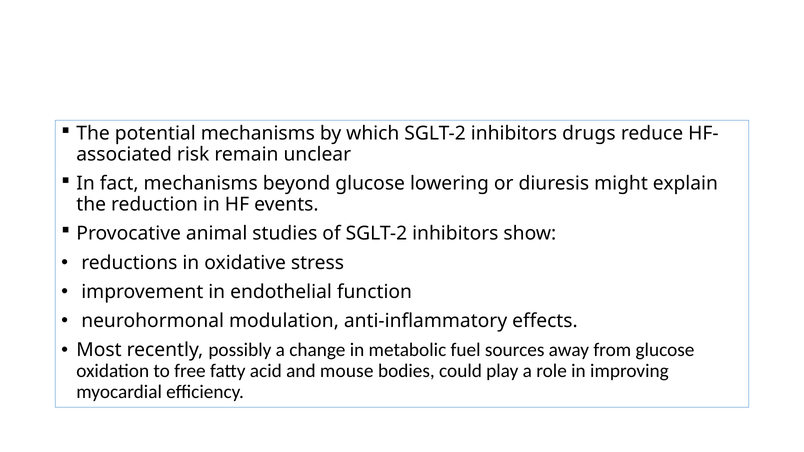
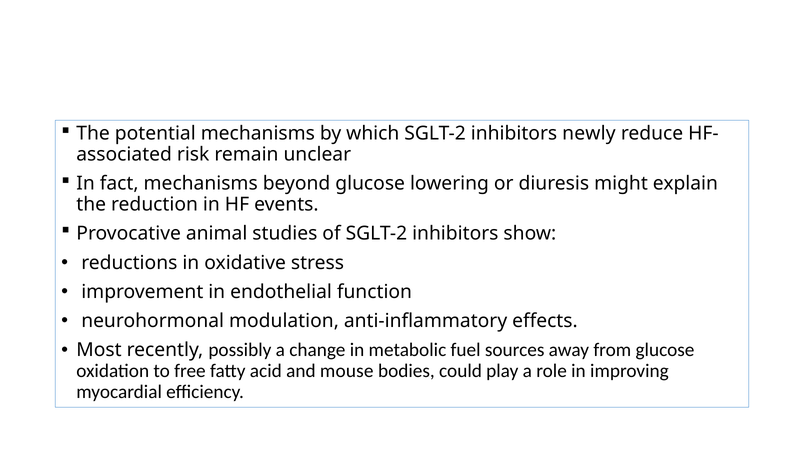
drugs: drugs -> newly (589, 134)
